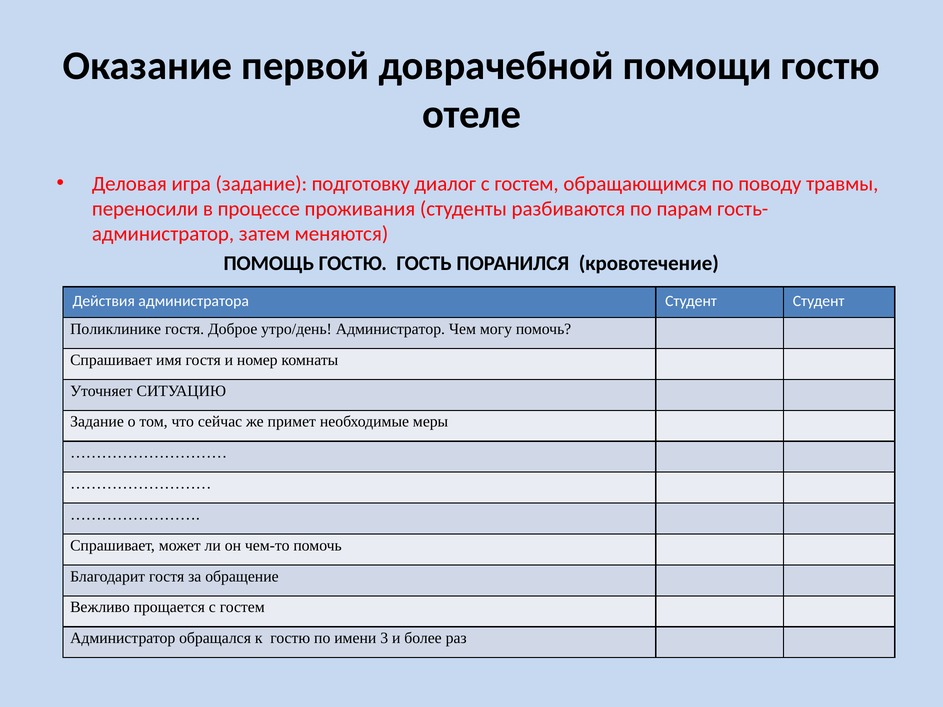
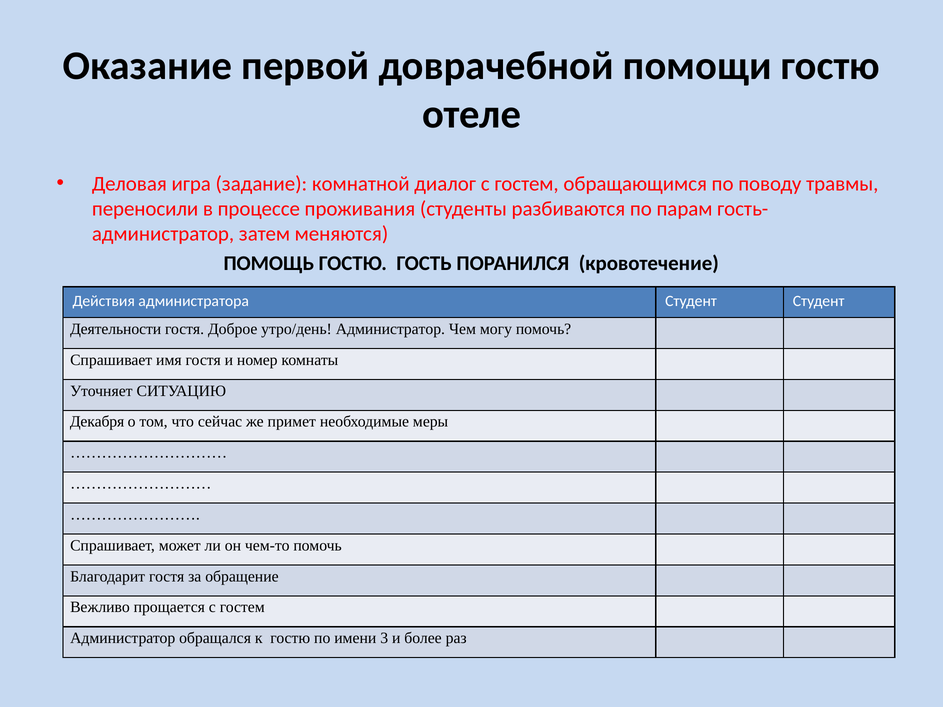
подготовку: подготовку -> комнатной (361, 184)
Поликлинике: Поликлинике -> Деятельности (116, 329)
Задание: Задание -> Декабря (97, 422)
